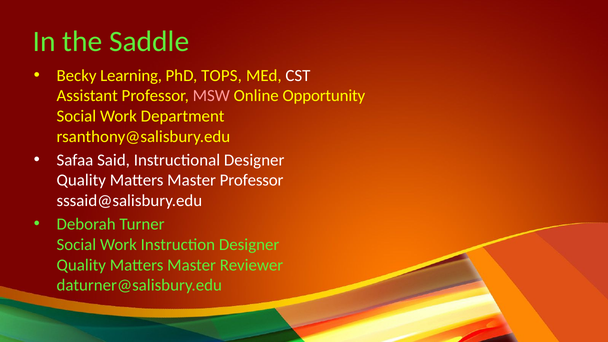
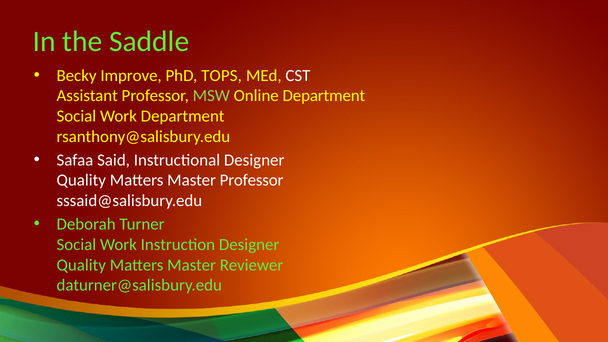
Learning: Learning -> Improve (131, 76)
MSW colour: pink -> light green (211, 96)
Online Opportunity: Opportunity -> Department (324, 96)
